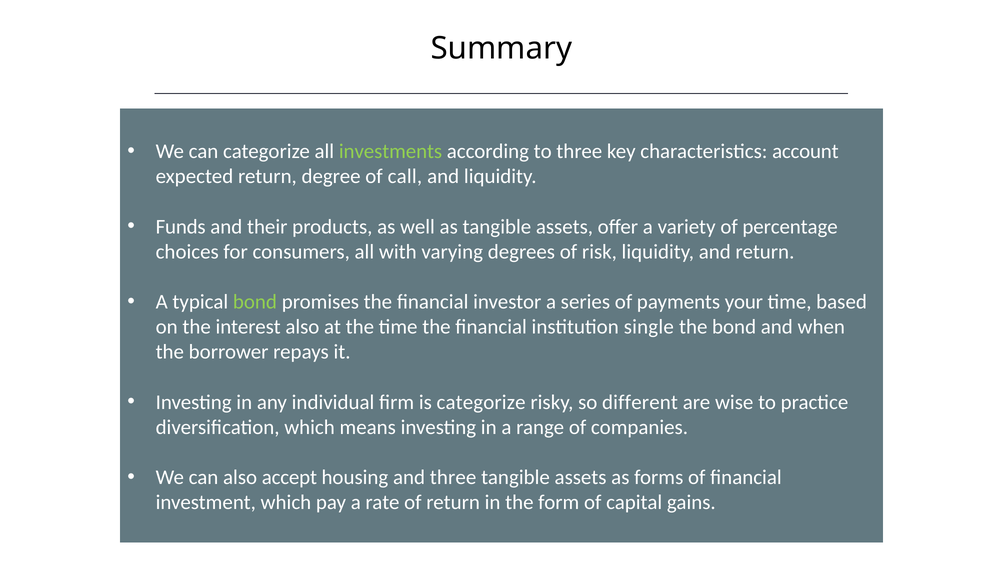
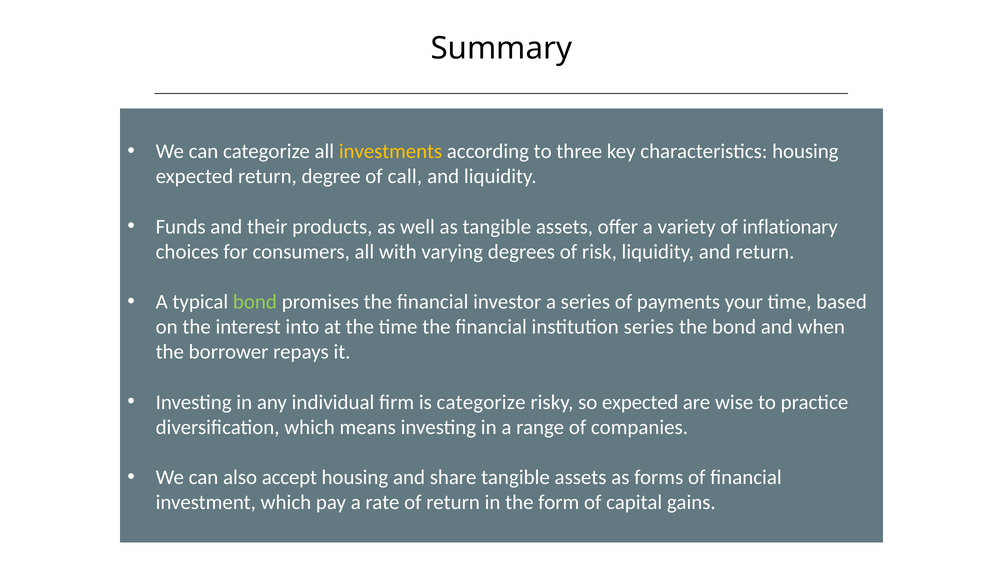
investments colour: light green -> yellow (391, 152)
characteristics account: account -> housing (805, 152)
percentage: percentage -> inflationary (790, 227)
interest also: also -> into (302, 327)
institution single: single -> series (649, 327)
so different: different -> expected (640, 402)
and three: three -> share (453, 478)
